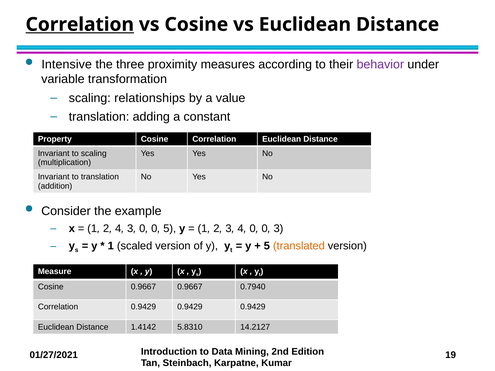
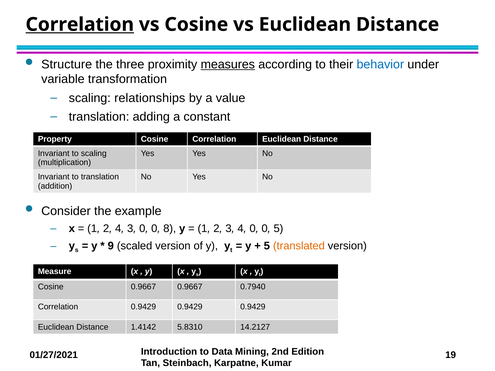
Intensive: Intensive -> Structure (67, 64)
measures underline: none -> present (228, 64)
behavior colour: purple -> blue (380, 64)
0 5: 5 -> 8 (170, 229)
0 3: 3 -> 5 (278, 229)
1: 1 -> 9 (111, 246)
